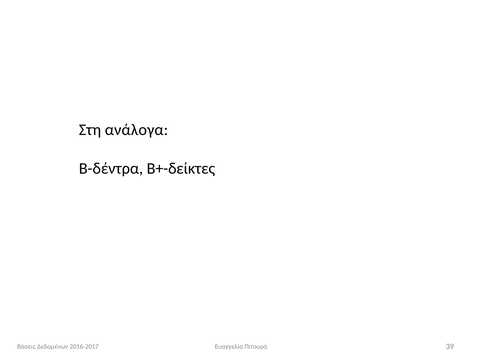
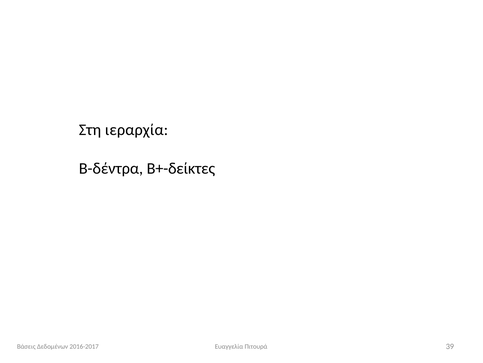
ανάλογα: ανάλογα -> ιεραρχία (136, 130)
